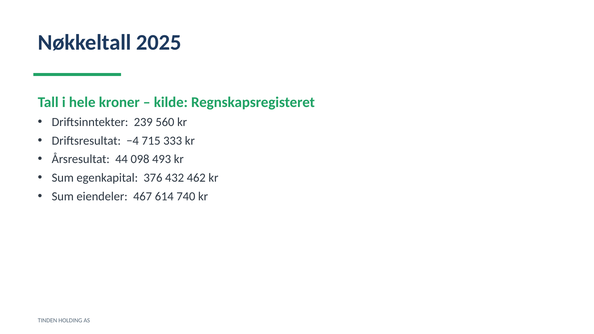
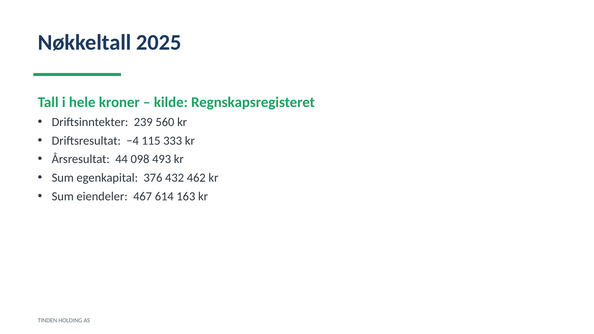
715: 715 -> 115 (151, 141)
740: 740 -> 163 (186, 196)
